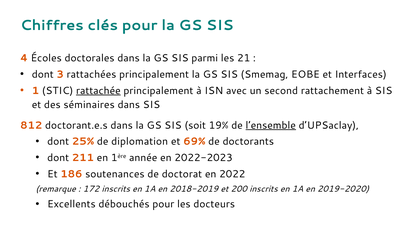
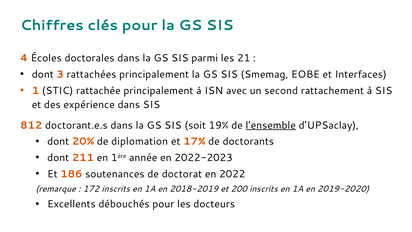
rattachée underline: present -> none (98, 91)
séminaires: séminaires -> expérience (89, 105)
25%: 25% -> 20% (83, 141)
69%: 69% -> 17% (194, 141)
